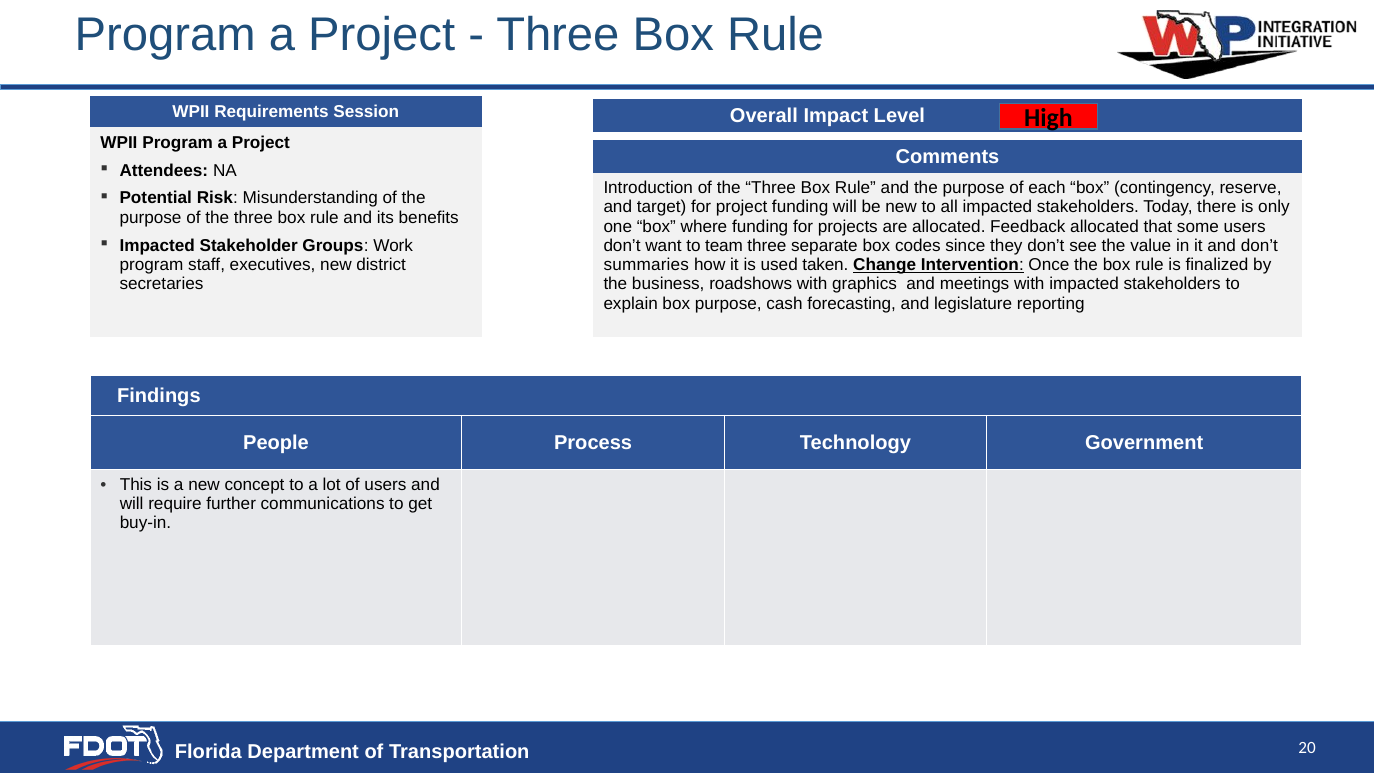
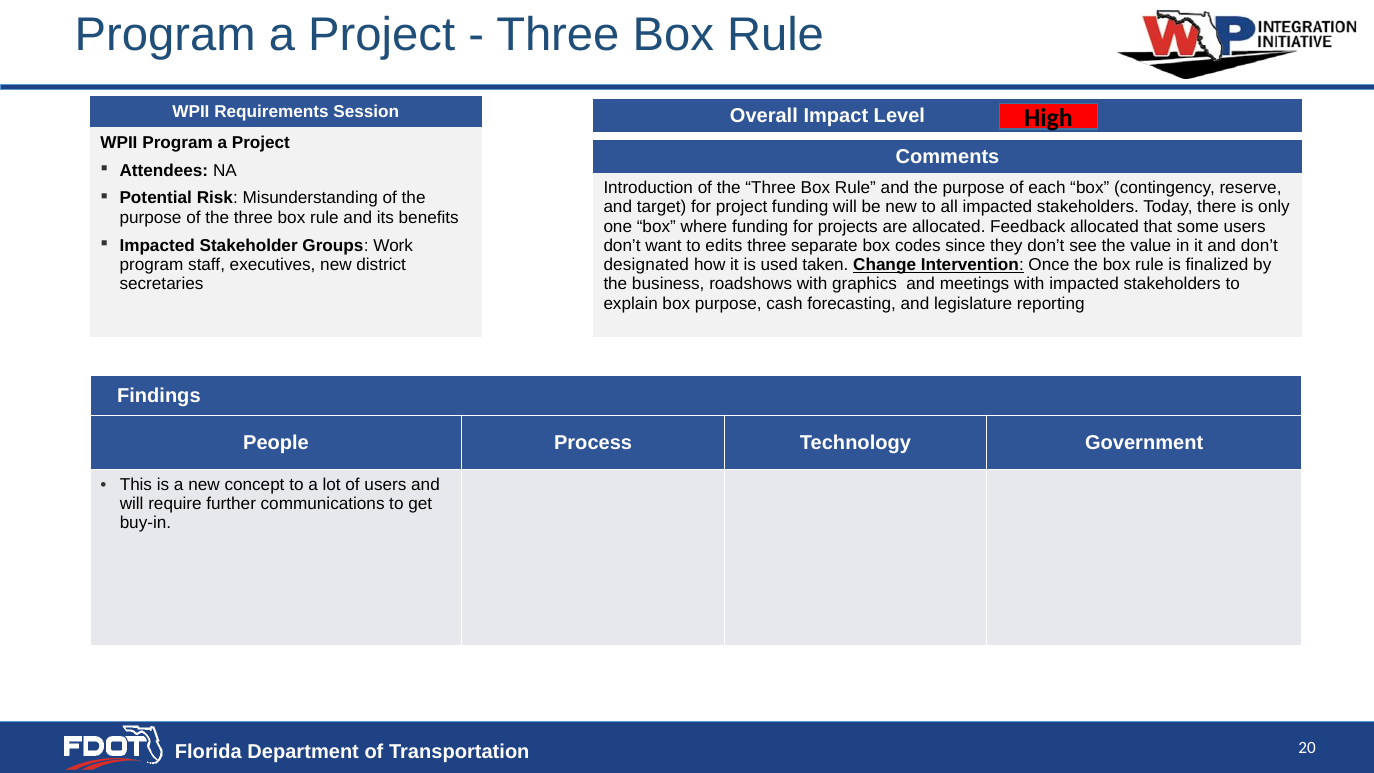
team: team -> edits (724, 246)
summaries: summaries -> designated (646, 265)
